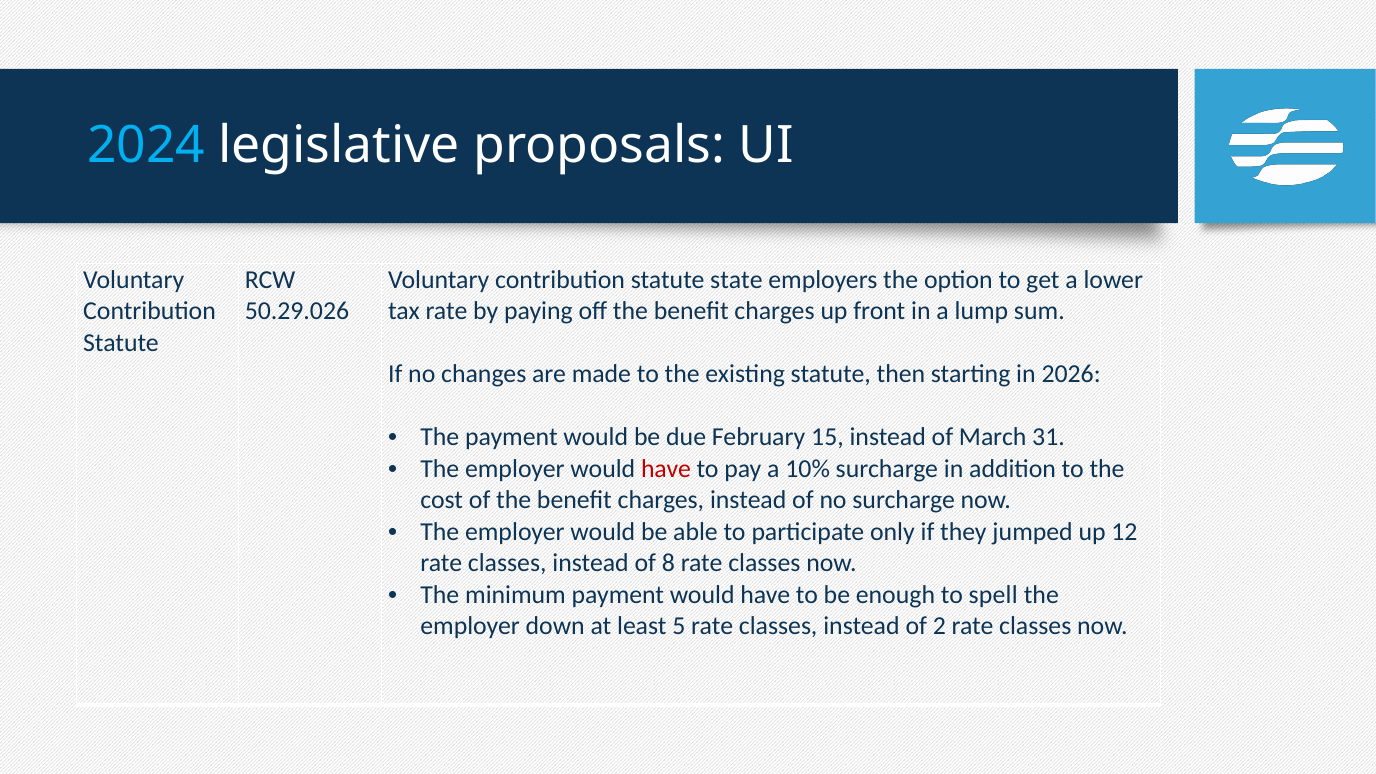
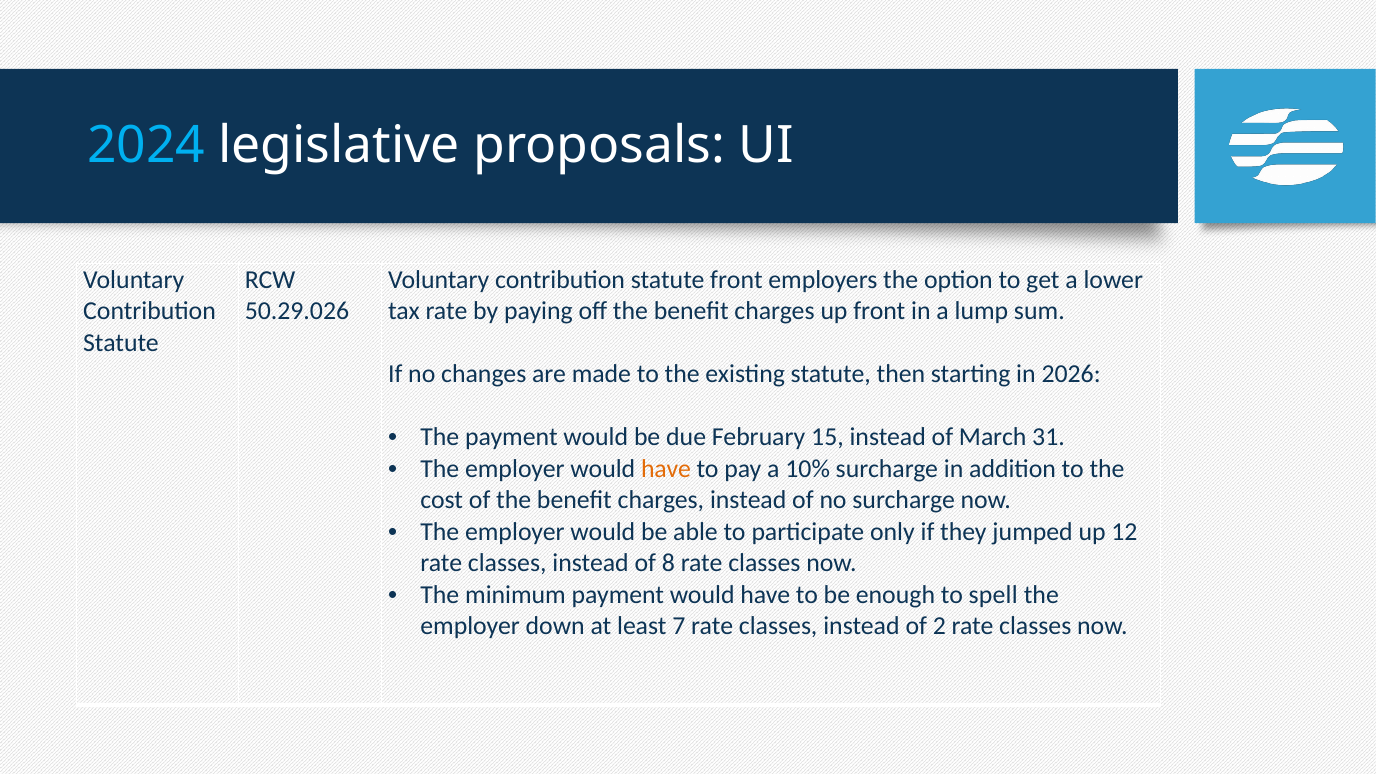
statute state: state -> front (736, 280)
have colour: red -> orange (666, 469)
5: 5 -> 7 (679, 626)
